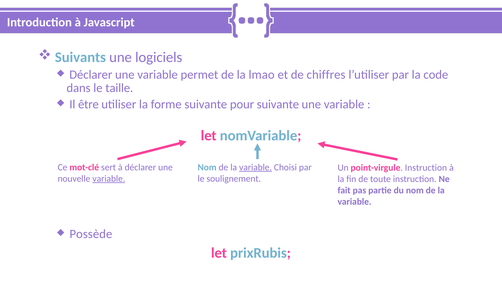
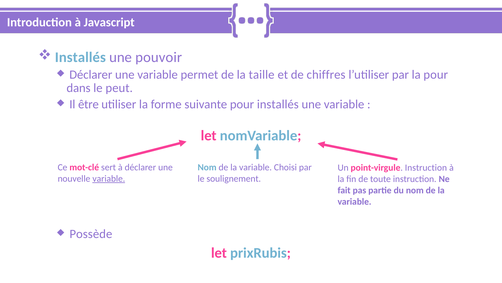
Suivants: Suivants -> Installés (80, 57)
logiciels: logiciels -> pouvoir (159, 57)
lmao: lmao -> taille (262, 74)
la code: code -> pour (436, 74)
taille: taille -> peut (119, 88)
pour suivante: suivante -> installés (278, 104)
variable underline: present -> none (255, 167)
